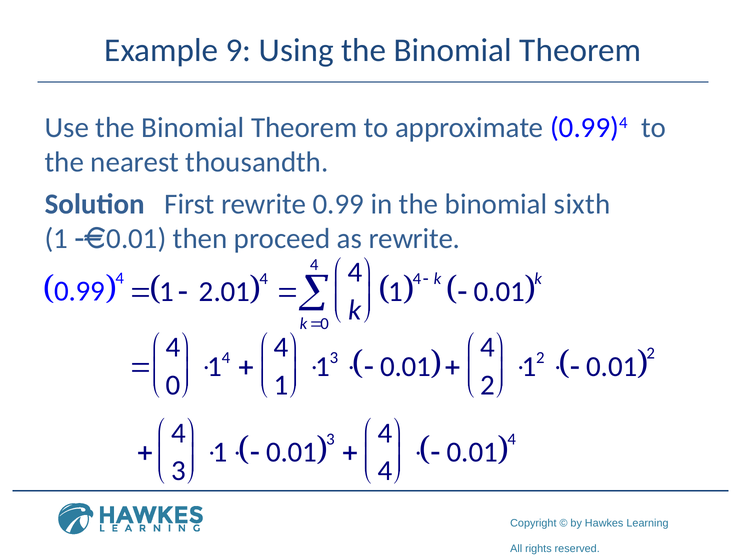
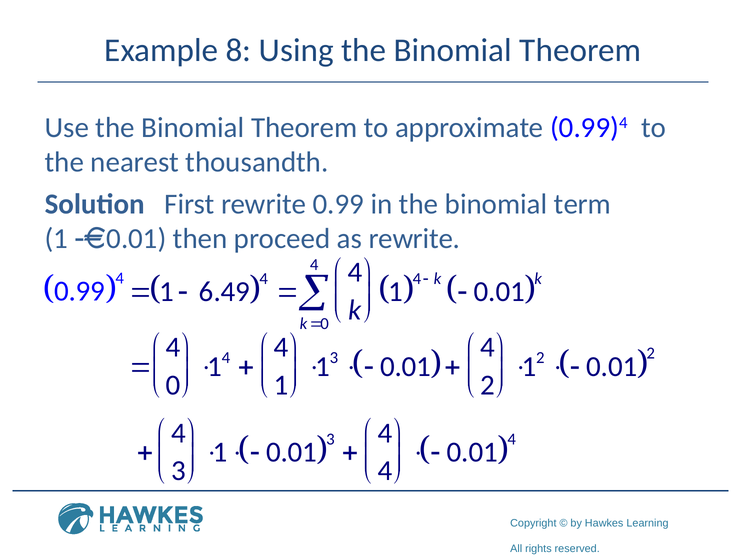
9: 9 -> 8 (239, 50)
sixth: sixth -> term (582, 204)
2.01: 2.01 -> 6.49 (224, 292)
